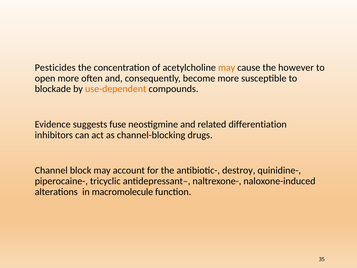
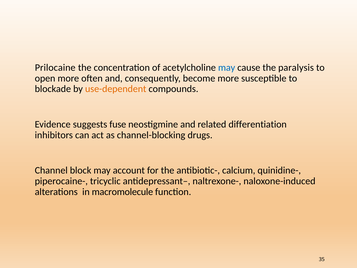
Pesticides: Pesticides -> Prilocaine (55, 67)
may colour: orange -> blue (227, 67)
however: however -> paralysis (296, 67)
destroy: destroy -> calcium (239, 170)
